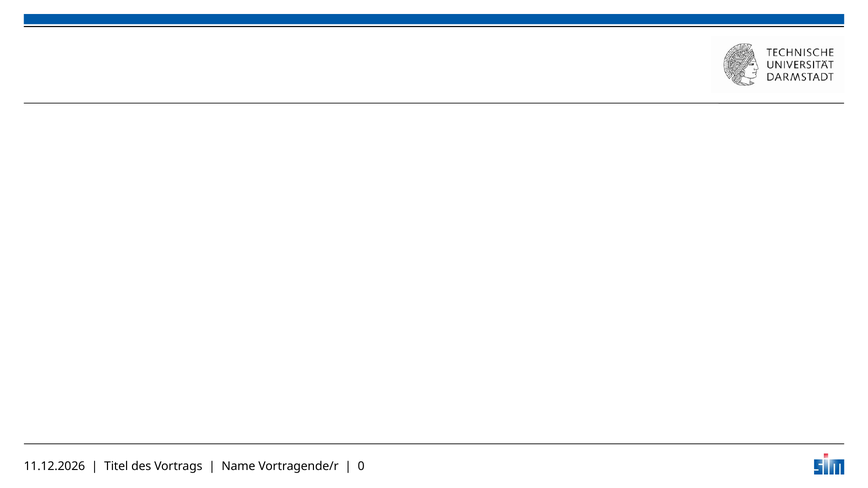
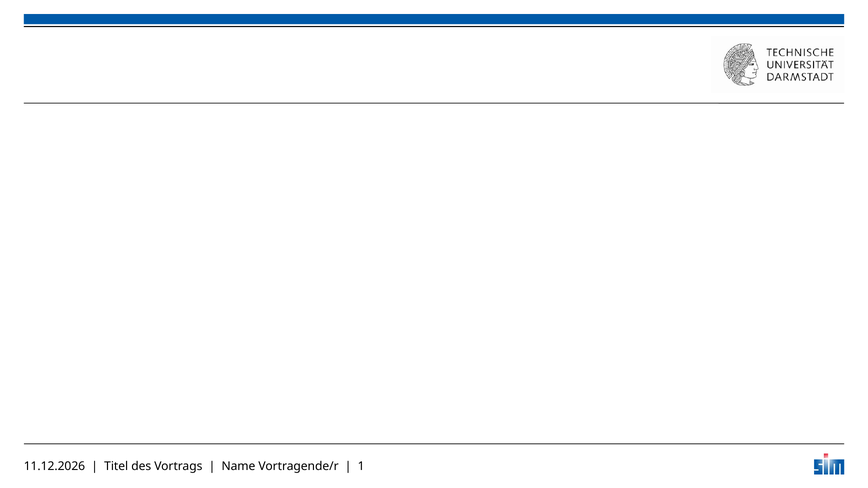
0: 0 -> 1 (361, 466)
